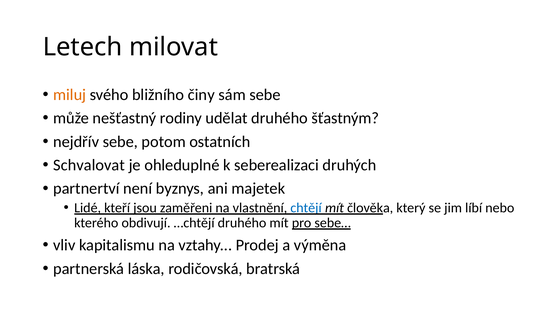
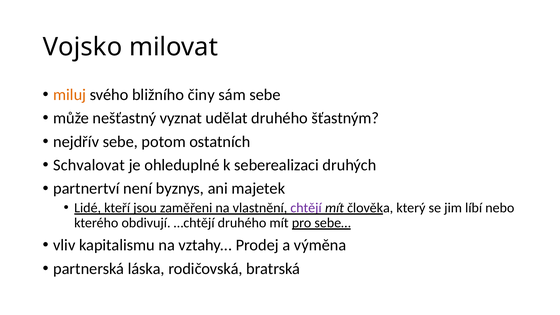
Letech: Letech -> Vojsko (82, 47)
rodiny: rodiny -> vyznat (181, 118)
chtějí colour: blue -> purple (306, 208)
